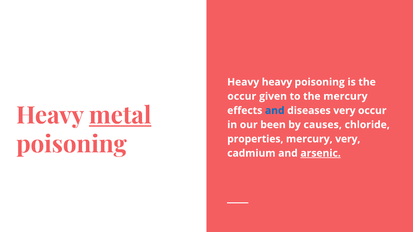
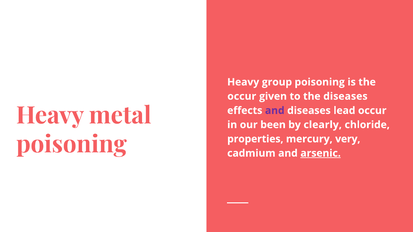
Heavy heavy: heavy -> group (277, 82)
the mercury: mercury -> diseases (345, 96)
metal underline: present -> none (120, 116)
and colour: blue -> purple (275, 111)
diseases very: very -> lead (344, 111)
causes: causes -> clearly (323, 125)
